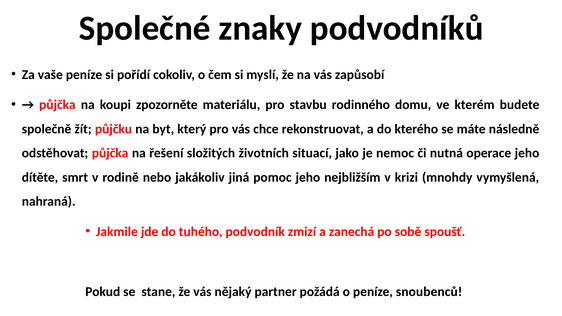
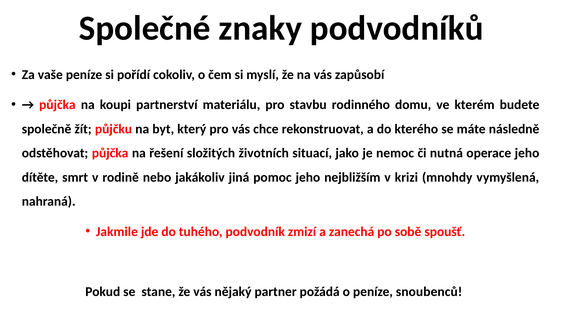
zpozorněte: zpozorněte -> partnerství (167, 105)
